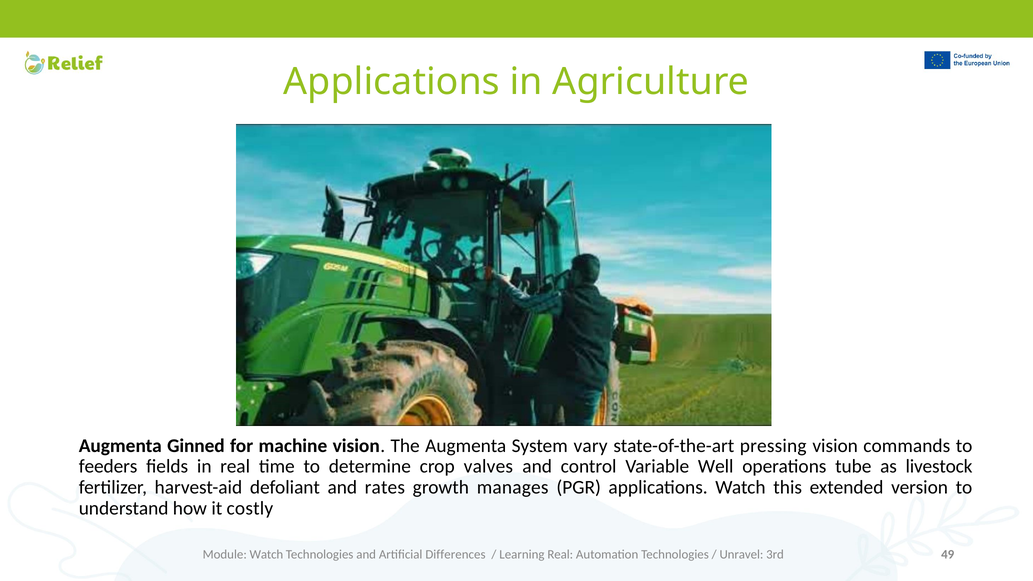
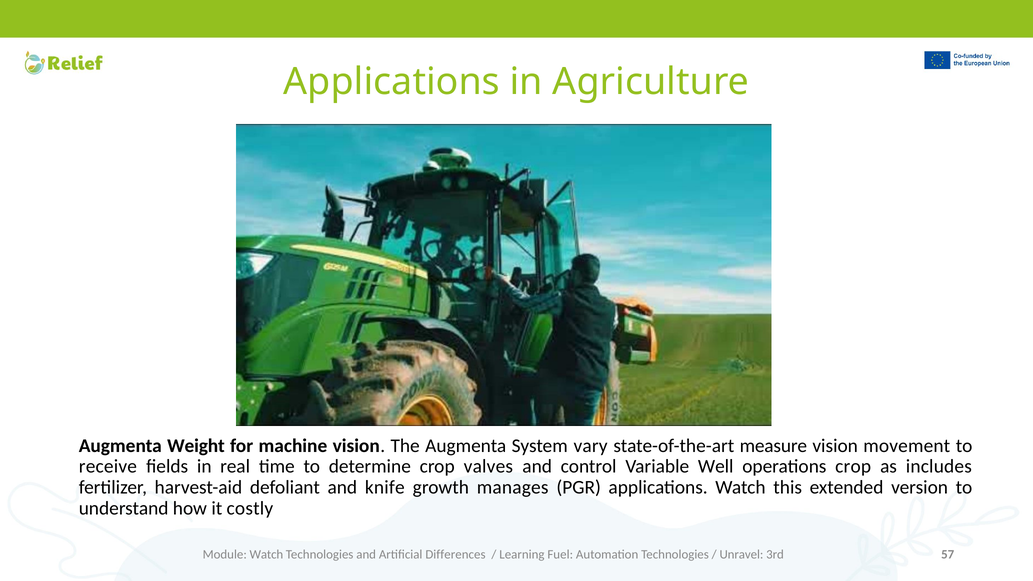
Ginned: Ginned -> Weight (196, 446)
pressing: pressing -> measure (773, 446)
commands: commands -> movement (907, 446)
feeders: feeders -> receive (108, 467)
operations tube: tube -> crop (853, 467)
livestock: livestock -> includes (939, 467)
rates: rates -> knife (385, 488)
Learning Real: Real -> Fuel (560, 555)
49: 49 -> 57 (948, 555)
